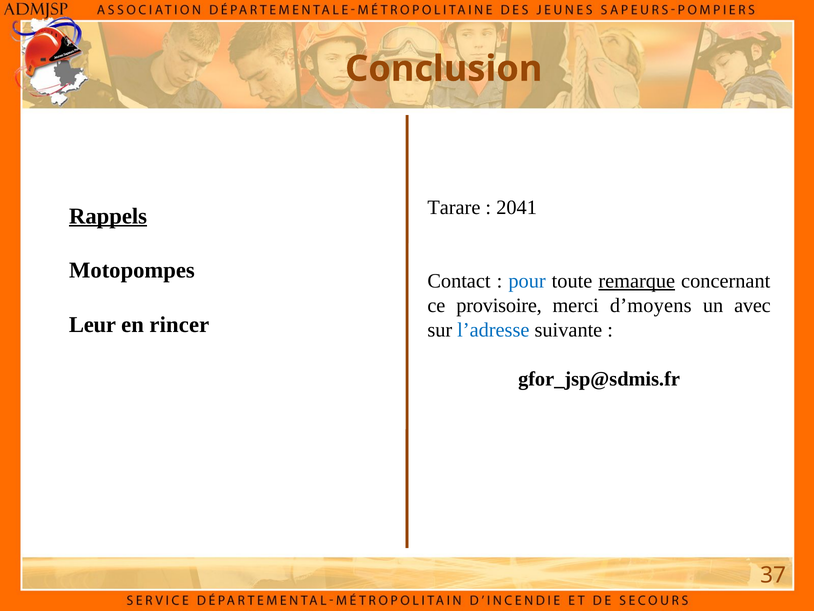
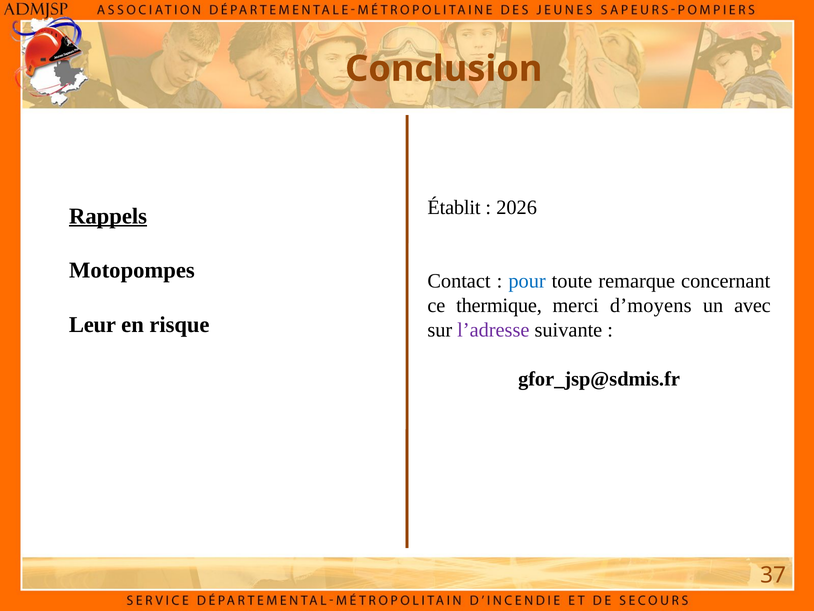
Tarare: Tarare -> Établit (454, 208)
2041: 2041 -> 2026 (517, 208)
remarque underline: present -> none (637, 281)
provisoire: provisoire -> thermique (499, 305)
rincer: rincer -> risque (179, 324)
l’adresse colour: blue -> purple (493, 330)
